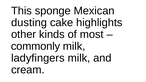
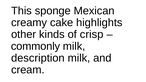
dusting: dusting -> creamy (29, 23)
most: most -> crisp (92, 34)
ladyfingers: ladyfingers -> description (38, 58)
